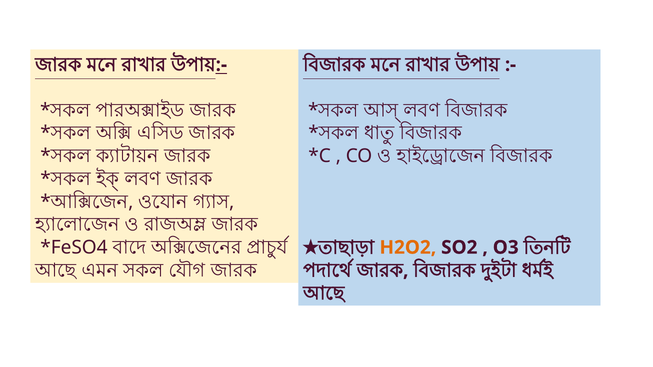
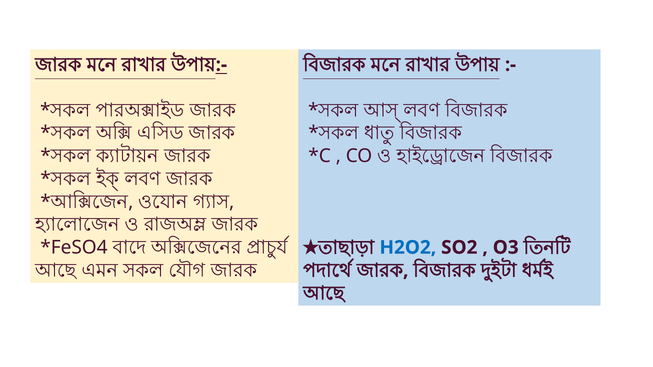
H2O2 colour: orange -> blue (408, 248)
